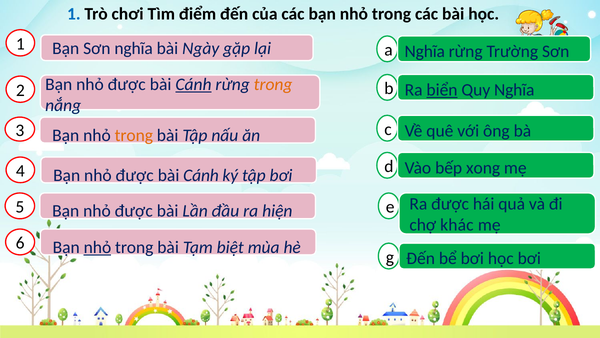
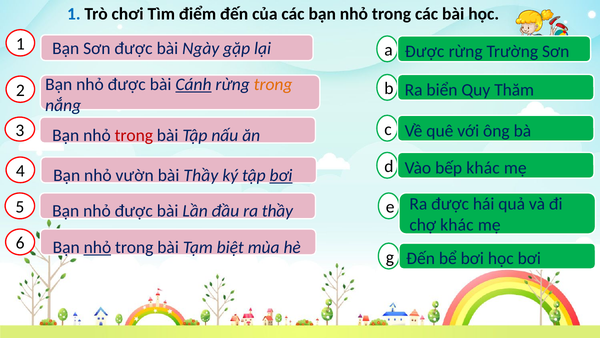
Sơn nghĩa: nghĩa -> được (134, 48)
a Nghĩa: Nghĩa -> Được (425, 51)
biển underline: present -> none (442, 90)
Quy Nghĩa: Nghĩa -> Thăm (514, 90)
trong colour: orange -> red (134, 135)
bếp xong: xong -> khác (483, 168)
4 Bạn nhỏ được: được -> vườn (135, 175)
Cánh: Cánh -> Thầy (201, 175)
bơi underline: none -> present (281, 175)
ra hiện: hiện -> thầy (277, 211)
